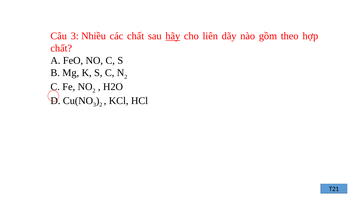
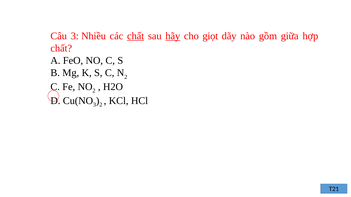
chất underline: none -> present (136, 36)
liên: liên -> giọt (210, 36)
theo: theo -> giữa (290, 36)
